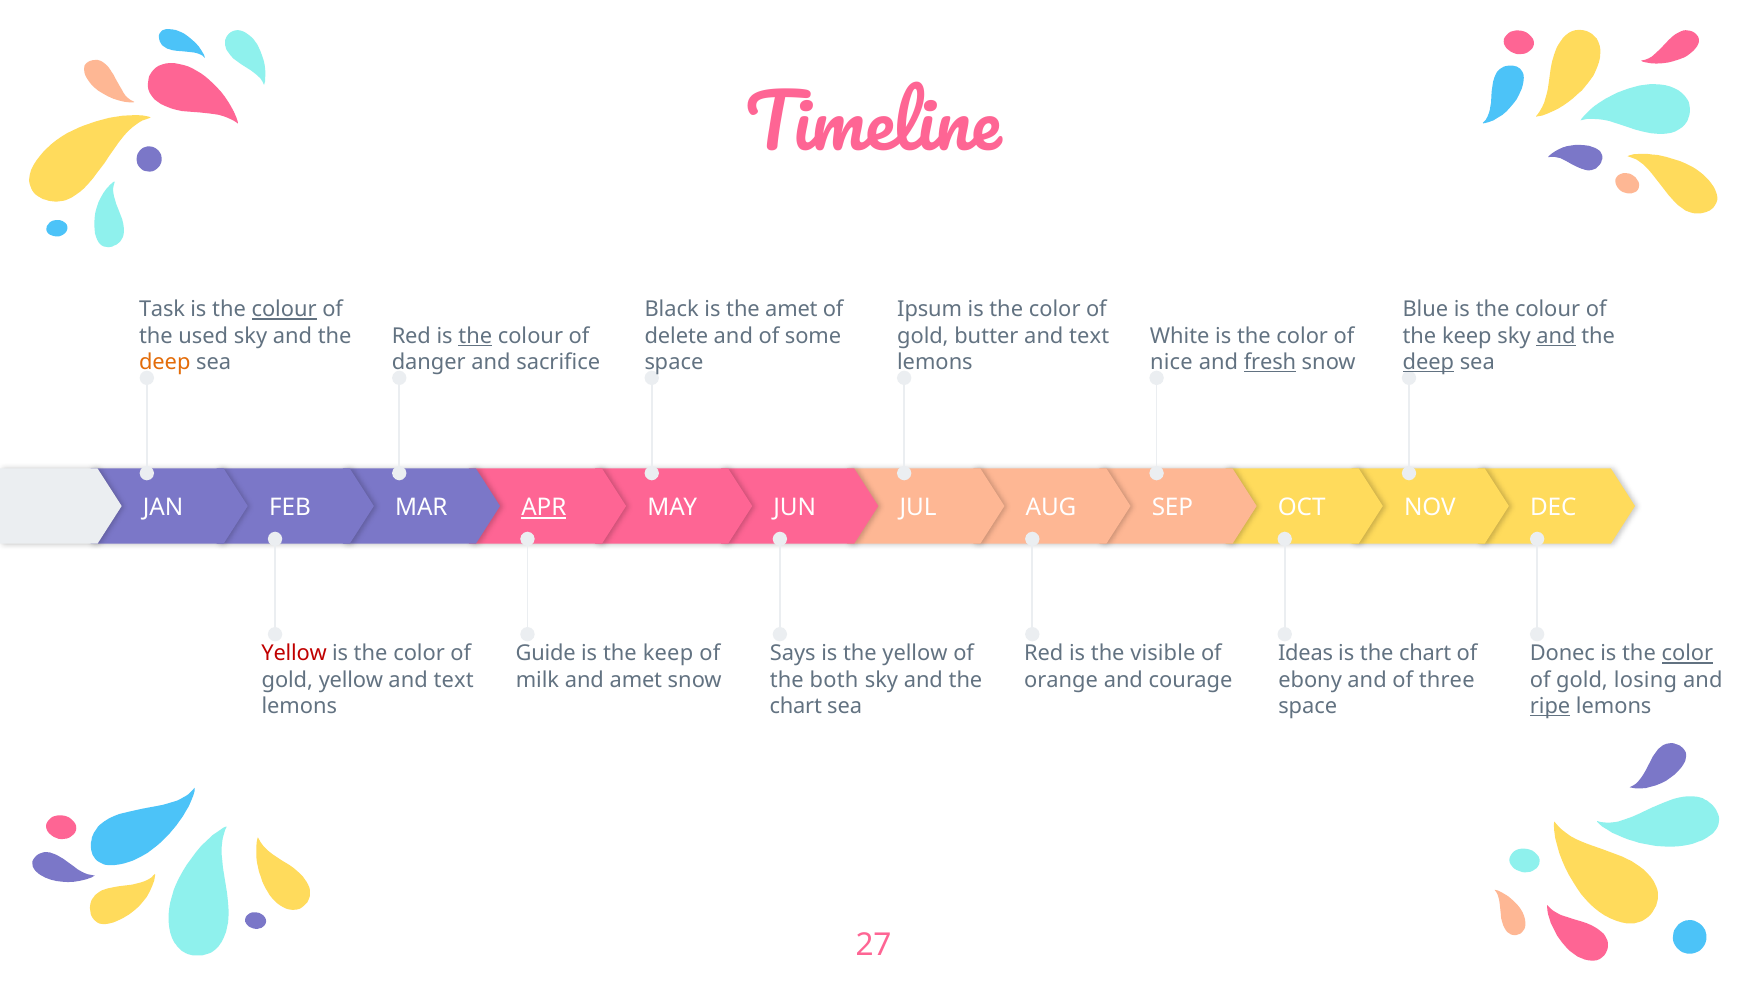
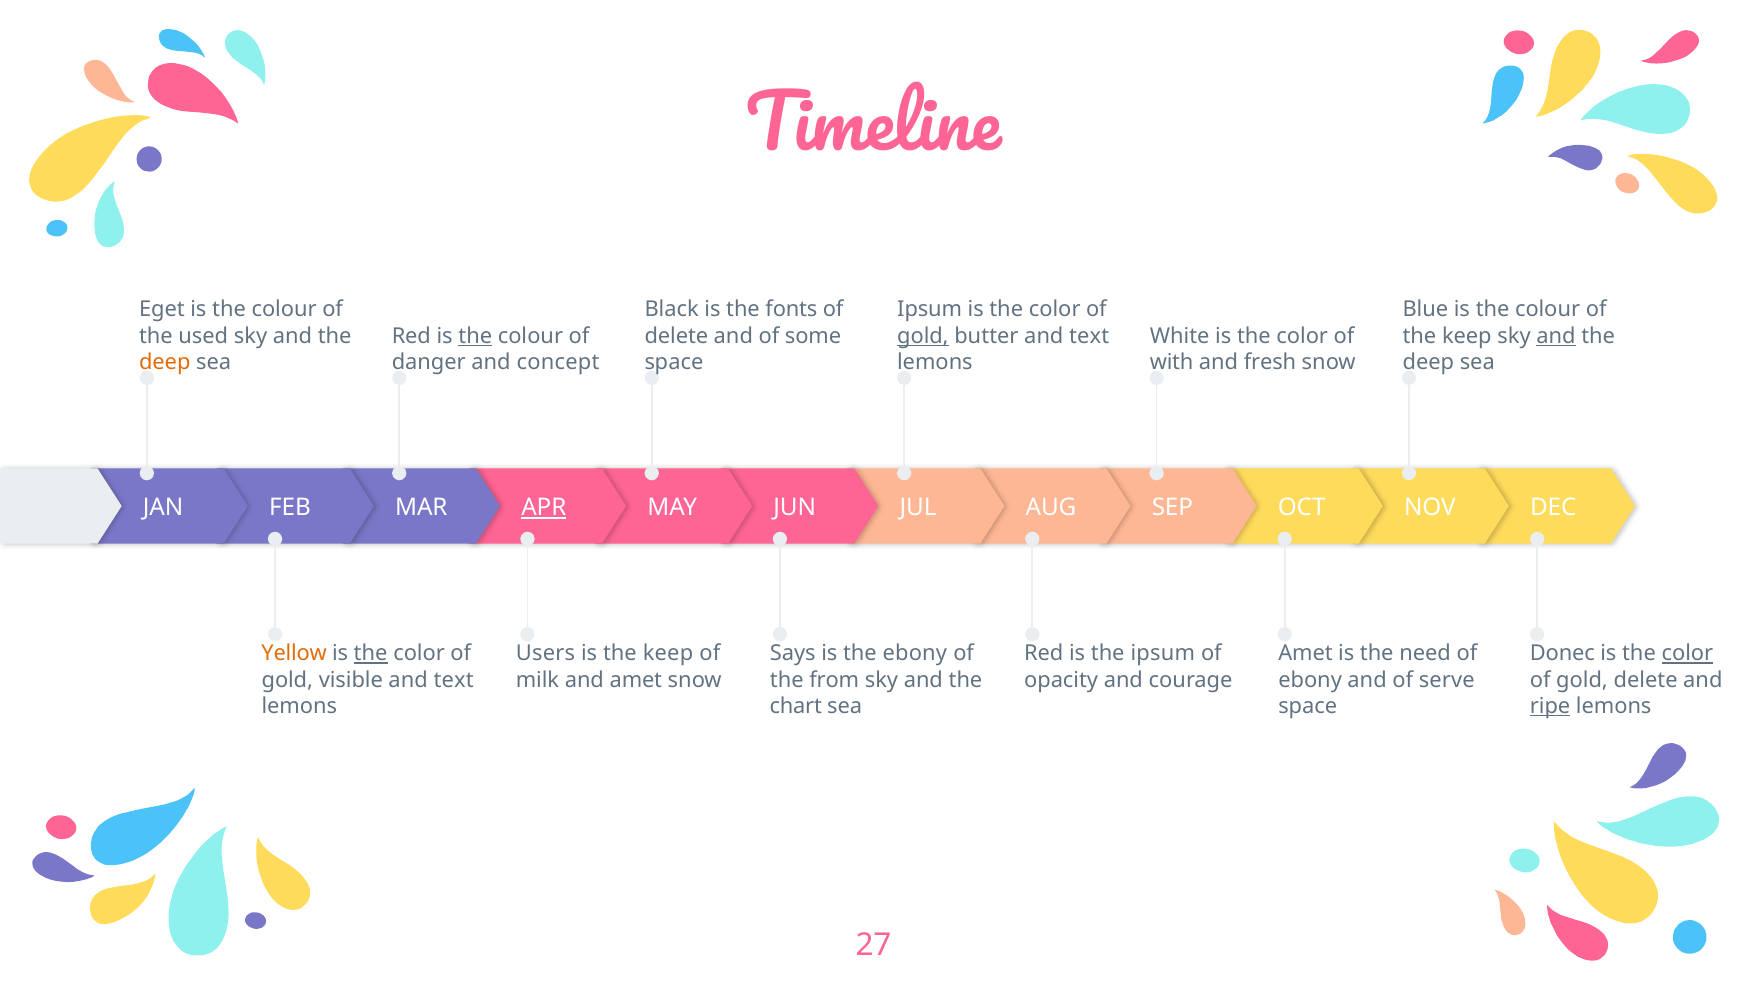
Task: Task -> Eget (162, 309)
colour underline: present -> none (284, 309)
the amet: amet -> fonts (791, 309)
gold underline: none -> present (923, 336)
sacrifice: sacrifice -> concept (558, 362)
nice: nice -> with (1172, 362)
fresh underline: present -> none (1270, 362)
deep underline: present -> none (1428, 362)
Yellow colour: red -> orange (294, 653)
the underline: none -> present (371, 653)
Guide: Guide -> Users (546, 653)
the yellow: yellow -> ebony (915, 653)
the visible: visible -> ipsum (1163, 653)
Ideas: Ideas -> Amet (1306, 653)
is the chart: chart -> need (1425, 653)
gold yellow: yellow -> visible (351, 680)
both: both -> from (834, 680)
orange: orange -> opacity (1061, 680)
three: three -> serve (1447, 680)
gold losing: losing -> delete (1646, 680)
